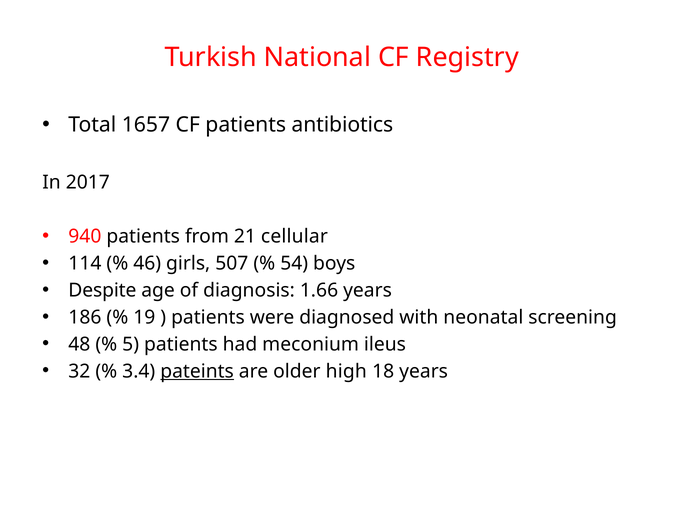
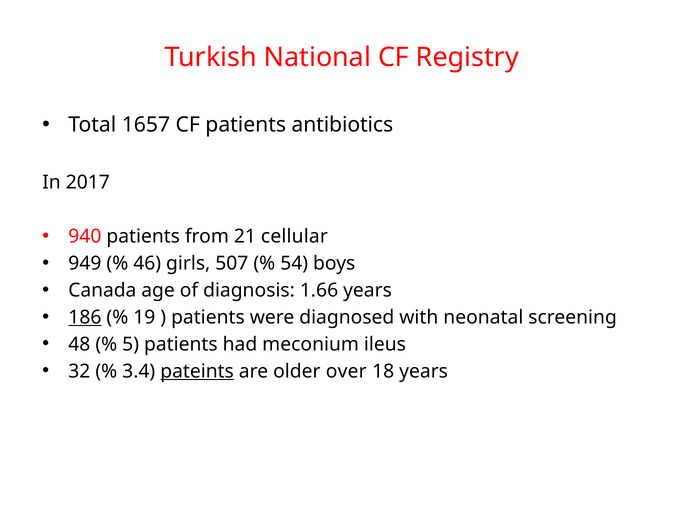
114: 114 -> 949 (85, 263)
Despite: Despite -> Canada (102, 290)
186 underline: none -> present (85, 317)
high: high -> over (346, 371)
